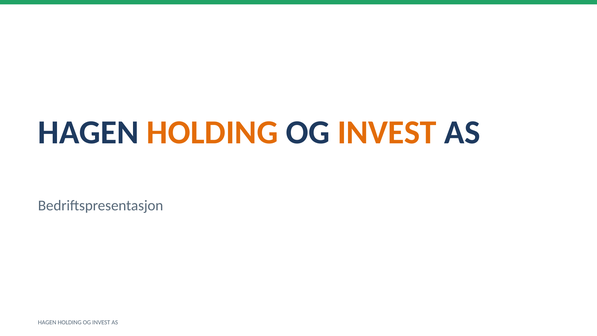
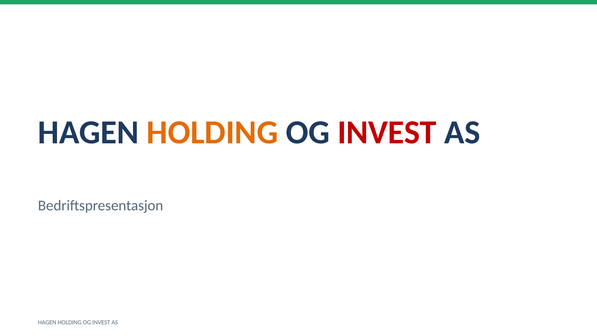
INVEST colour: orange -> red (387, 132)
